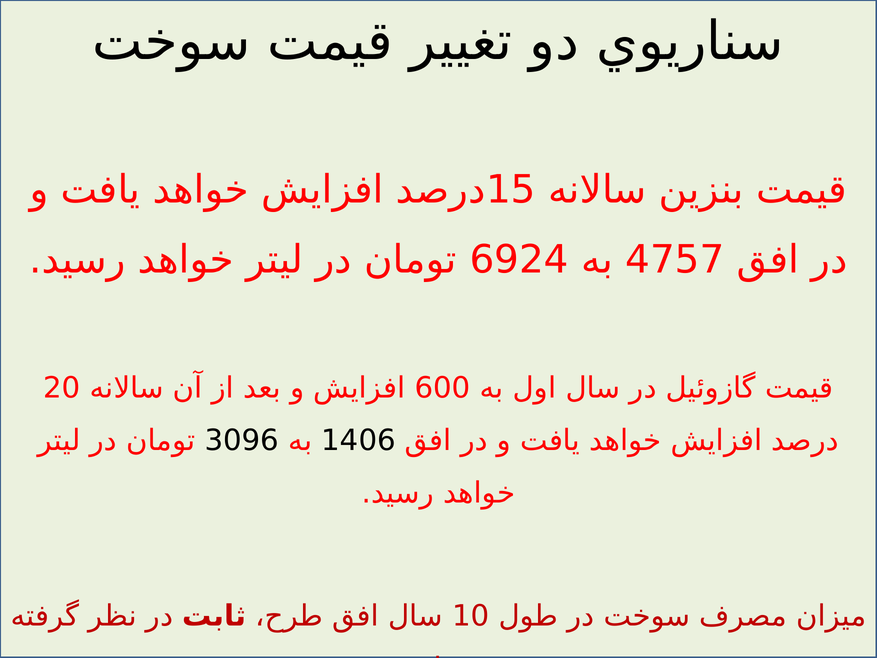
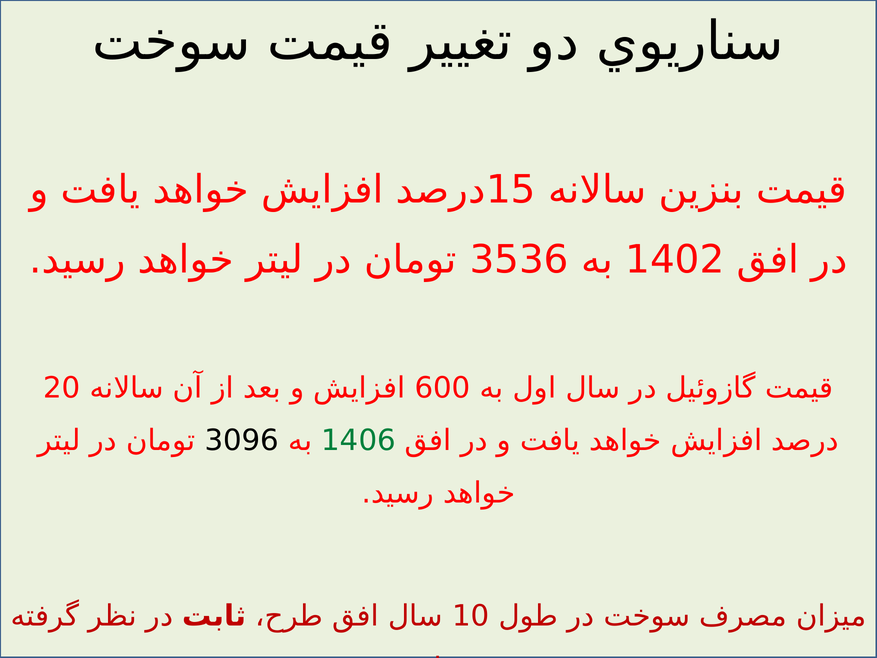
6924: 6924 -> 3536 (519, 260)
4757: 4757 -> 1402 (675, 260)
1406 colour: black -> green (359, 441)
